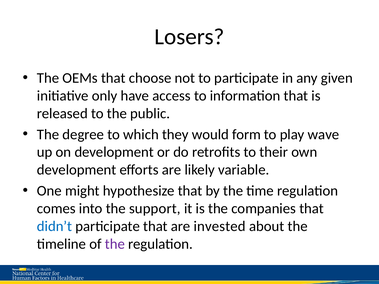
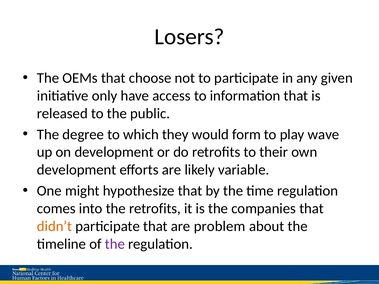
the support: support -> retrofits (155, 209)
didn’t colour: blue -> orange (55, 226)
invested: invested -> problem (220, 226)
